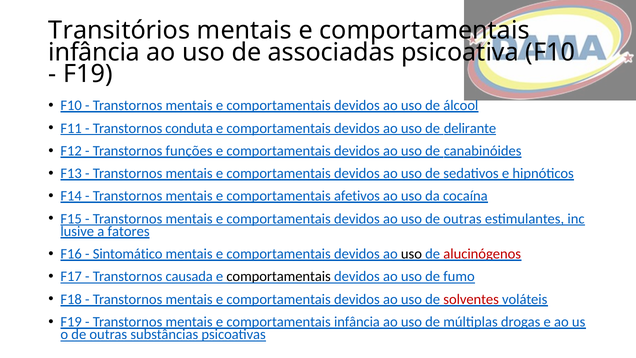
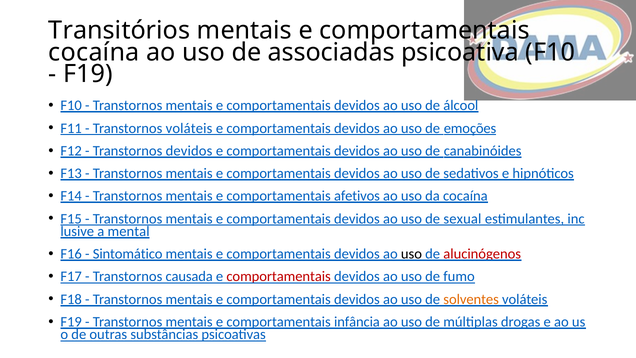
infância: infância -> cocaína (94, 52)
Transtornos conduta: conduta -> voláteis (189, 128)
delirante: delirante -> emoções (470, 128)
Transtornos funções: funções -> devidos (189, 151)
uso de outras: outras -> sexual (462, 219)
fatores: fatores -> mental (129, 231)
comportamentais colour: black -> red (279, 276)
solventes colour: red -> orange (471, 299)
